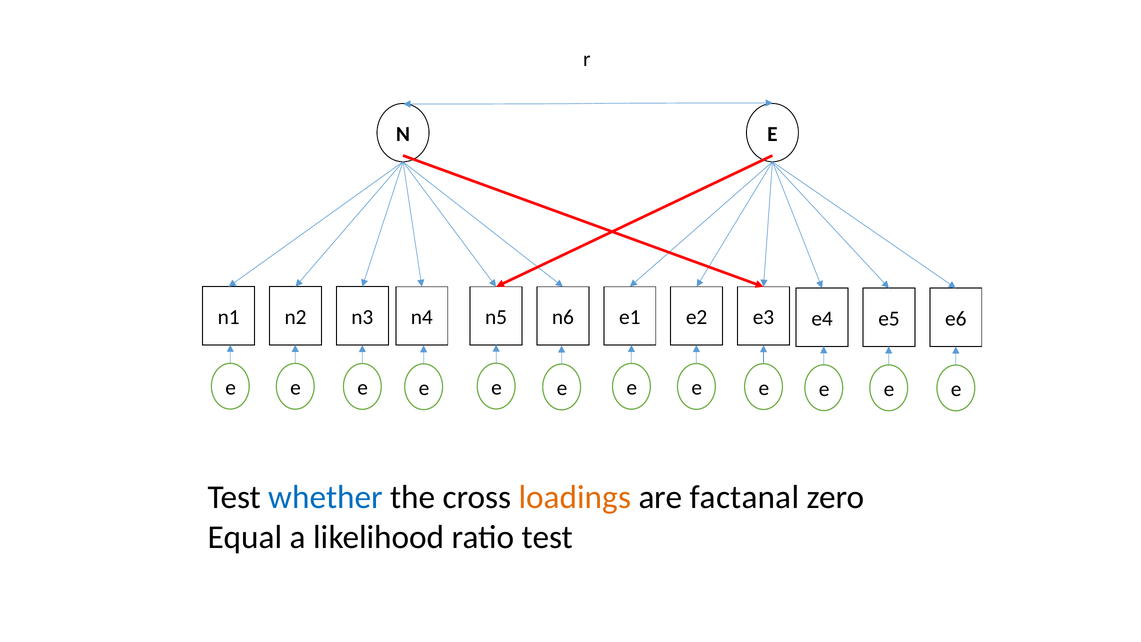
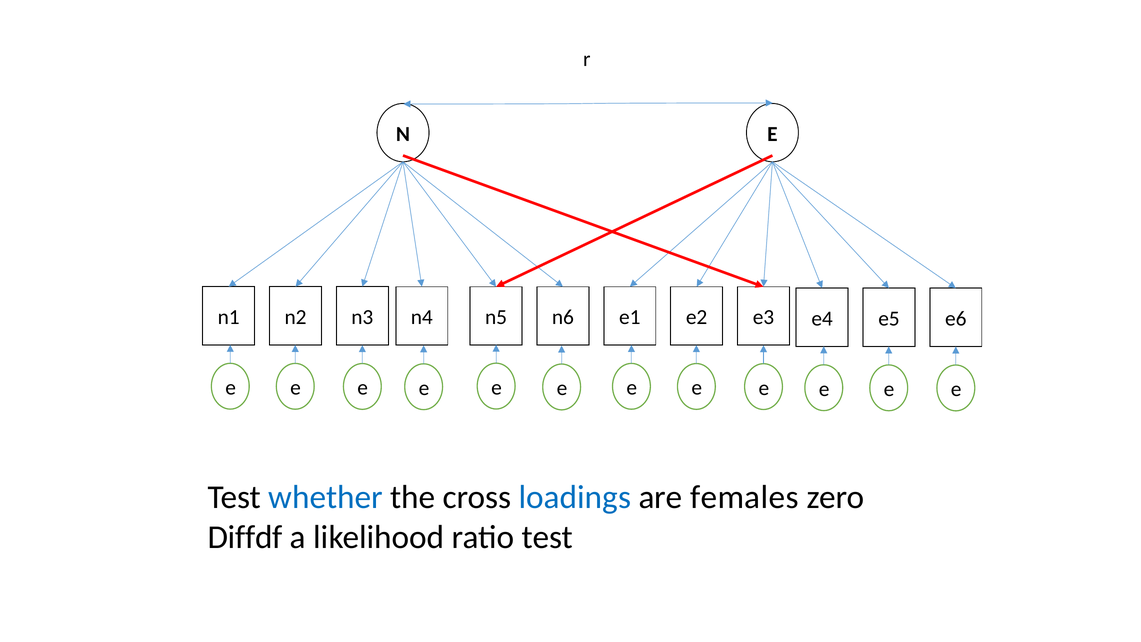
loadings colour: orange -> blue (575, 497)
factanal: factanal -> females (744, 497)
Equal: Equal -> Diffdf (245, 537)
